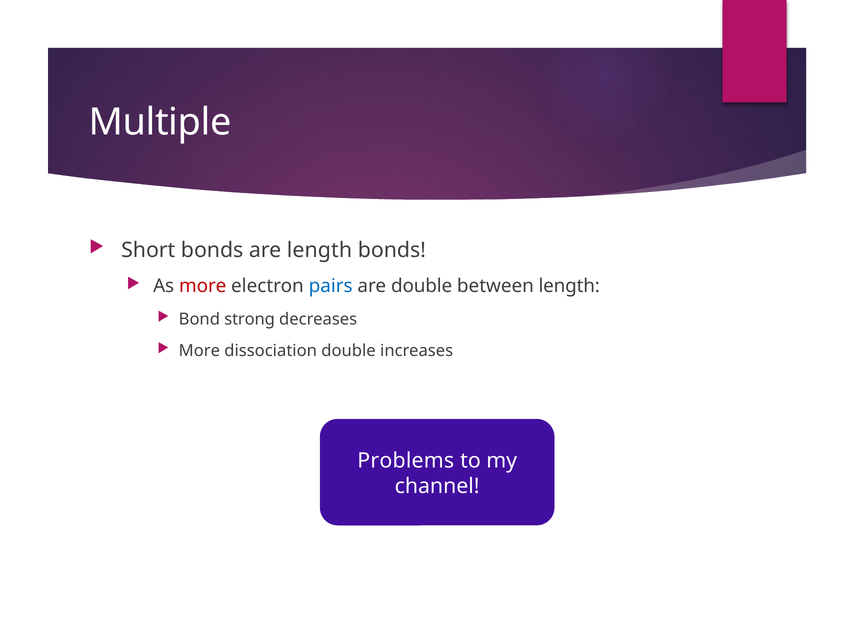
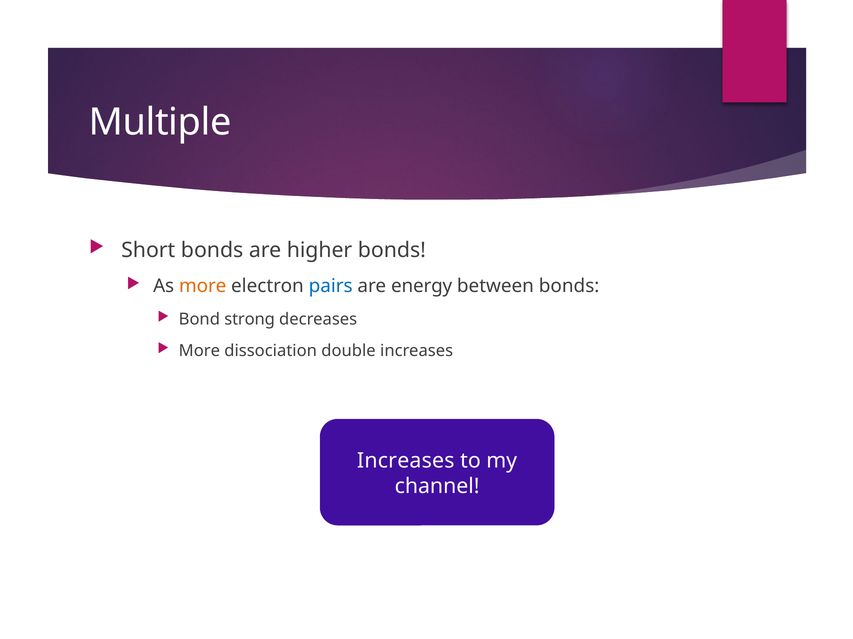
are length: length -> higher (320, 251)
more colour: red -> orange (203, 287)
are double: double -> energy (422, 287)
between length: length -> bonds (569, 287)
Problems: Problems -> Increases (406, 461)
